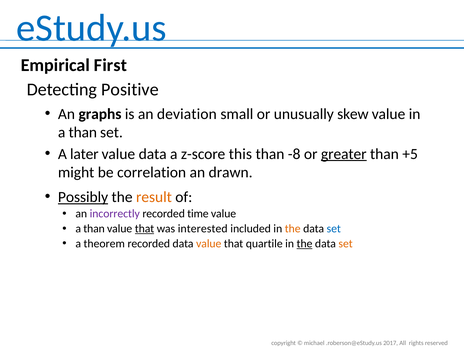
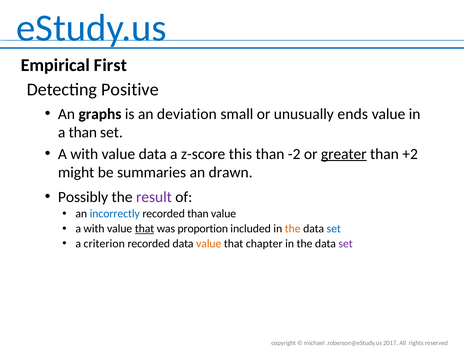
skew: skew -> ends (353, 114)
later: later -> with (84, 154)
-8: -8 -> -2 (294, 154)
+5: +5 -> +2 (410, 154)
correlation: correlation -> summaries (152, 173)
Possibly underline: present -> none (83, 197)
result colour: orange -> purple (154, 197)
incorrectly colour: purple -> blue (115, 214)
recorded time: time -> than (198, 214)
than: than -> with (94, 229)
interested: interested -> proportion (203, 229)
theorem: theorem -> criterion (104, 244)
quartile: quartile -> chapter (264, 244)
the underline: present -> none (305, 244)
set colour: orange -> purple (346, 244)
